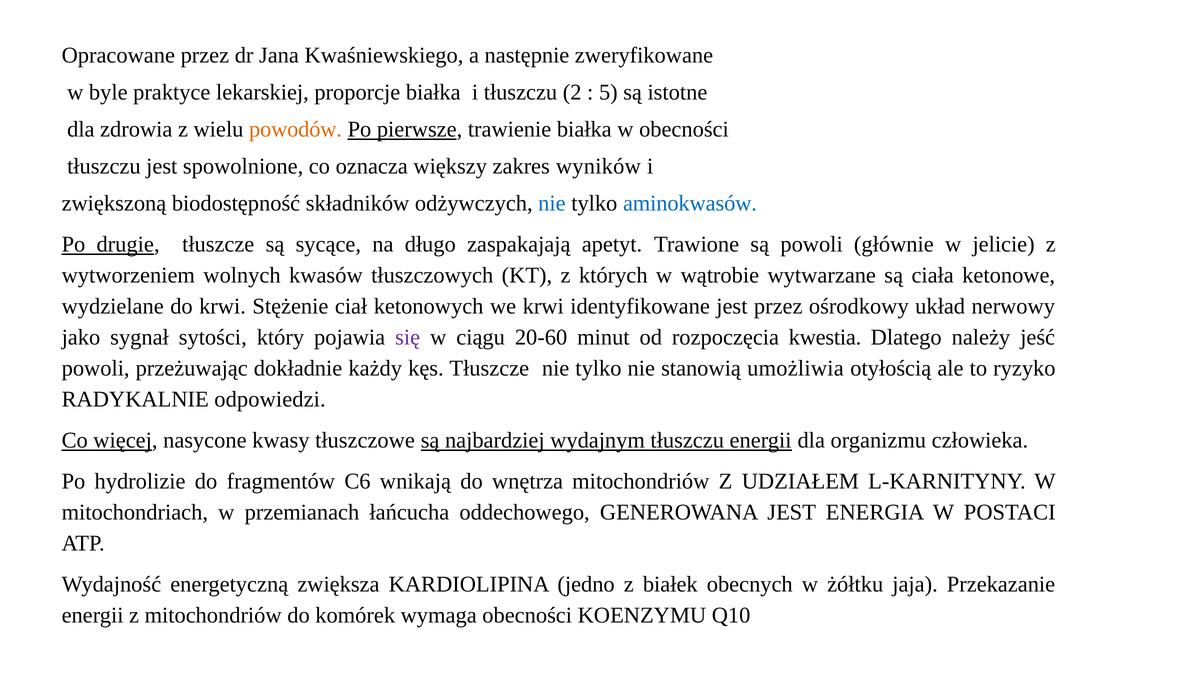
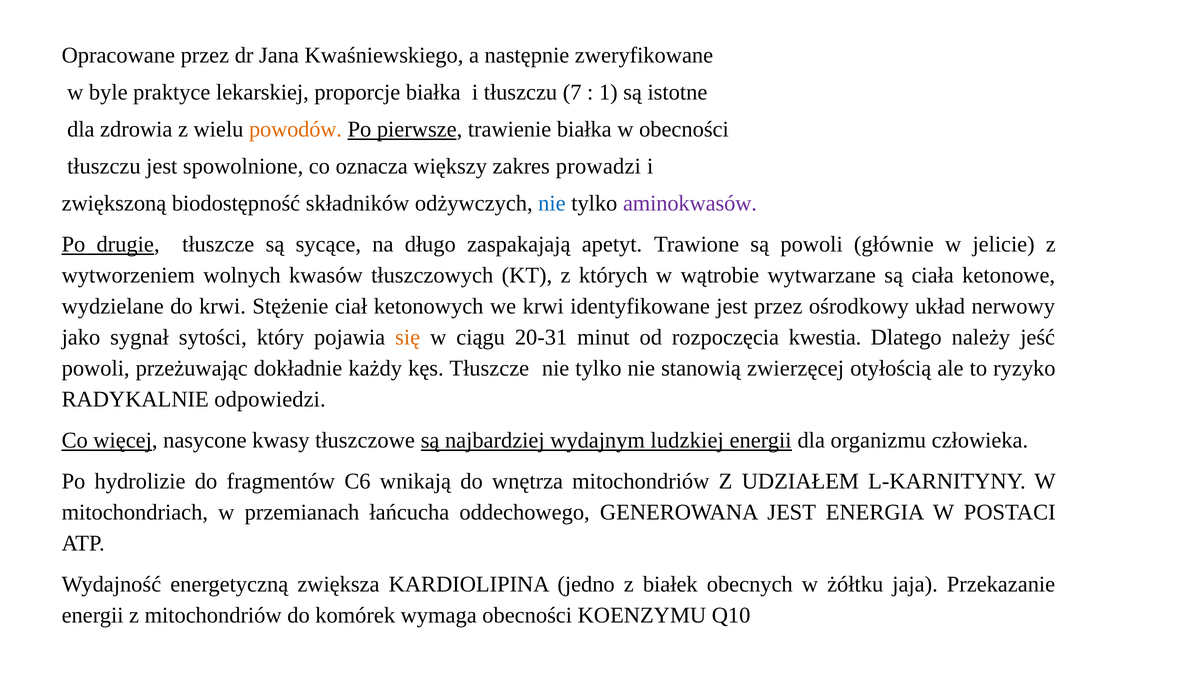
2: 2 -> 7 (572, 92)
5: 5 -> 1 (608, 92)
wyników: wyników -> prowadzi (598, 166)
aminokwasów colour: blue -> purple (690, 203)
się colour: purple -> orange (408, 337)
20-60: 20-60 -> 20-31 (541, 337)
umożliwia: umożliwia -> zwierzęcej (796, 368)
wydajnym tłuszczu: tłuszczu -> ludzkiej (687, 440)
